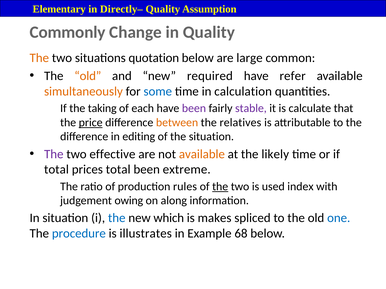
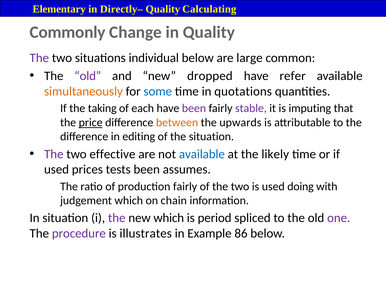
Assumption: Assumption -> Calculating (209, 9)
The colour: orange -> purple (39, 58)
quotation: quotation -> individual (154, 58)
old colour: orange -> purple (88, 76)
required: required -> dropped (210, 76)
calculation: calculation -> quotations (243, 91)
calculate: calculate -> imputing (310, 109)
relatives: relatives -> upwards (240, 123)
available colour: orange -> blue (202, 154)
total: total -> used (57, 170)
prices total: total -> tests (118, 170)
extreme: extreme -> assumes (187, 170)
production rules: rules -> fairly (185, 187)
the underline: present -> none (220, 187)
index: index -> doing (301, 187)
judgement owing: owing -> which (129, 201)
along: along -> chain (174, 201)
the colour: blue -> purple (117, 218)
makes: makes -> period (215, 218)
one colour: blue -> purple (339, 218)
procedure colour: blue -> purple (79, 234)
68: 68 -> 86 (241, 234)
